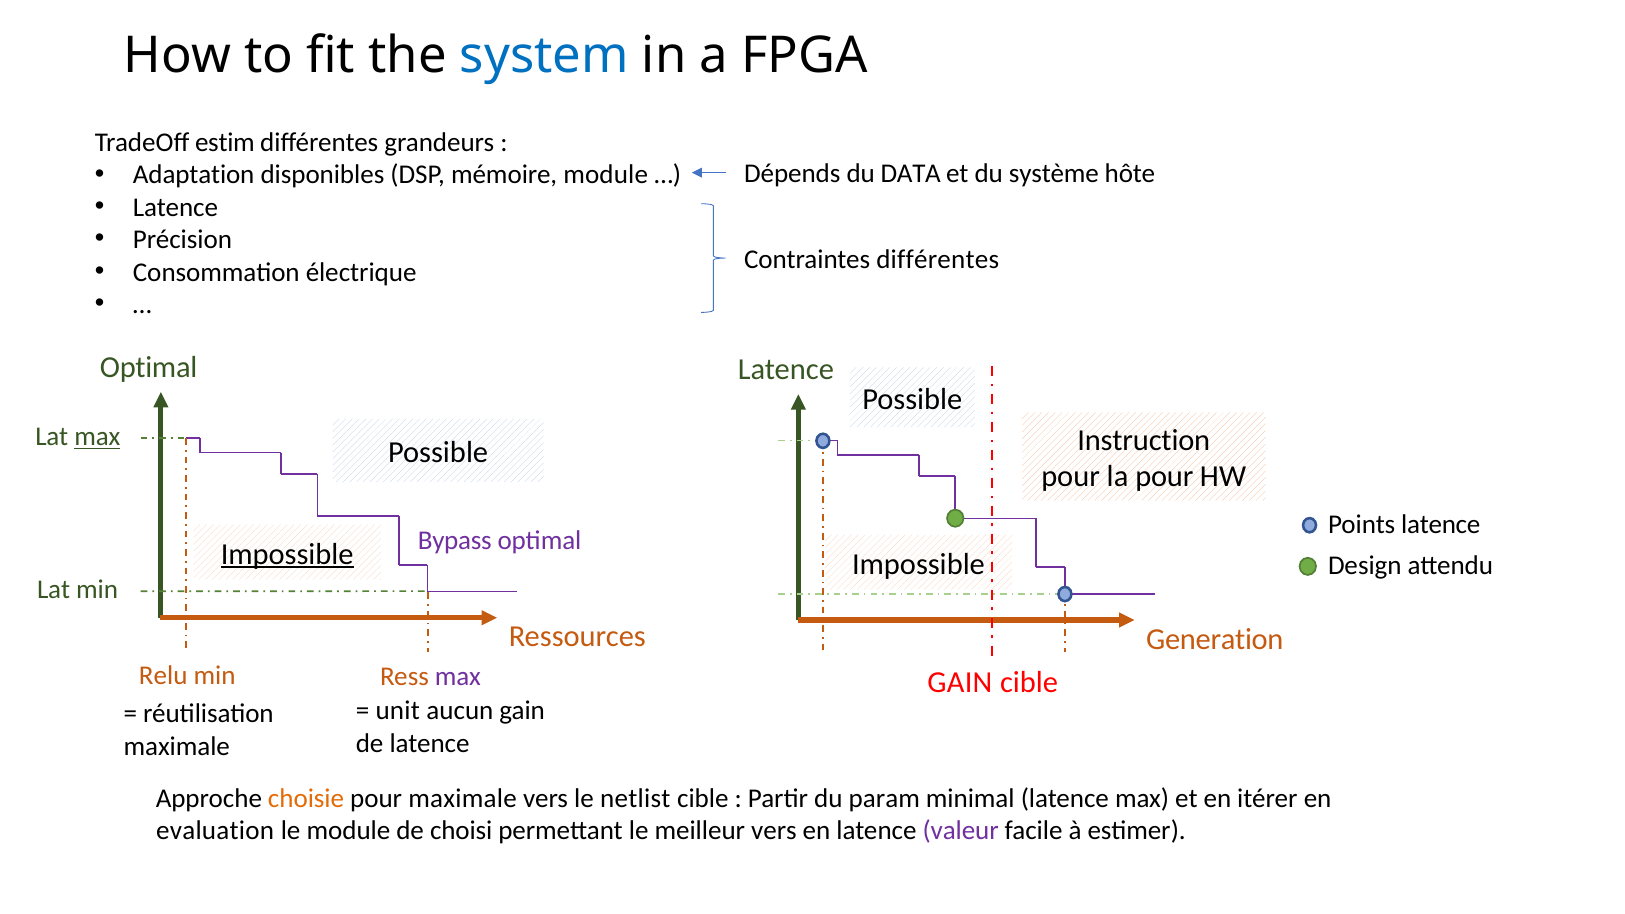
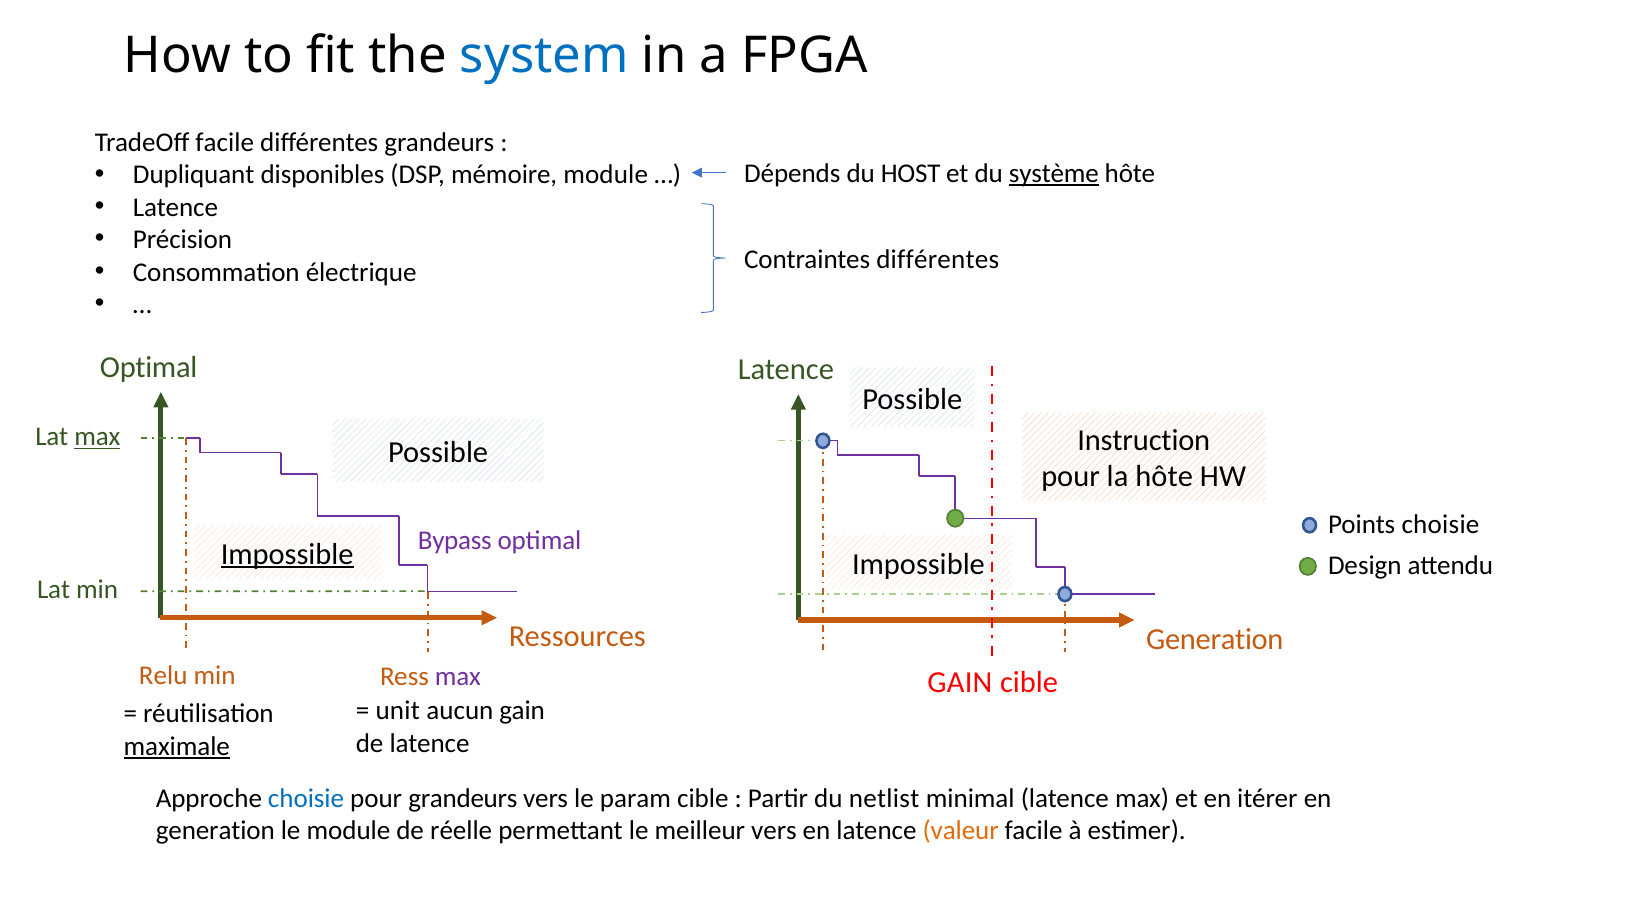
TradeOff estim: estim -> facile (225, 142)
Adaptation: Adaptation -> Dupliquant (194, 175)
DATA: DATA -> HOST (911, 173)
système underline: none -> present (1054, 173)
la pour: pour -> hôte (1164, 477)
Points latence: latence -> choisie (1440, 525)
maximale underline: none -> present (177, 746)
choisie colour: orange -> blue (306, 799)
pour maximale: maximale -> grandeurs (463, 799)
netlist: netlist -> param (635, 799)
param: param -> netlist (884, 799)
evaluation: evaluation -> generation (215, 831)
choisi: choisi -> réelle (461, 831)
valeur colour: purple -> orange (961, 831)
